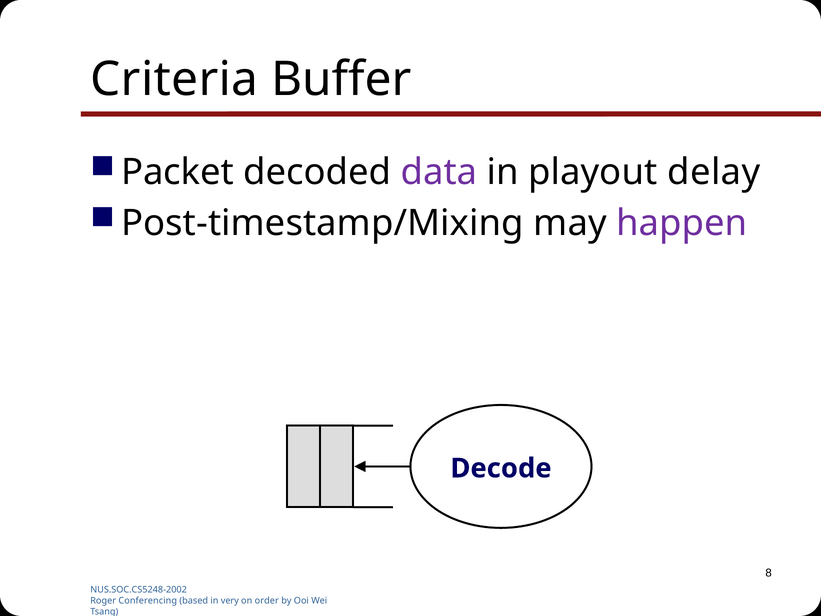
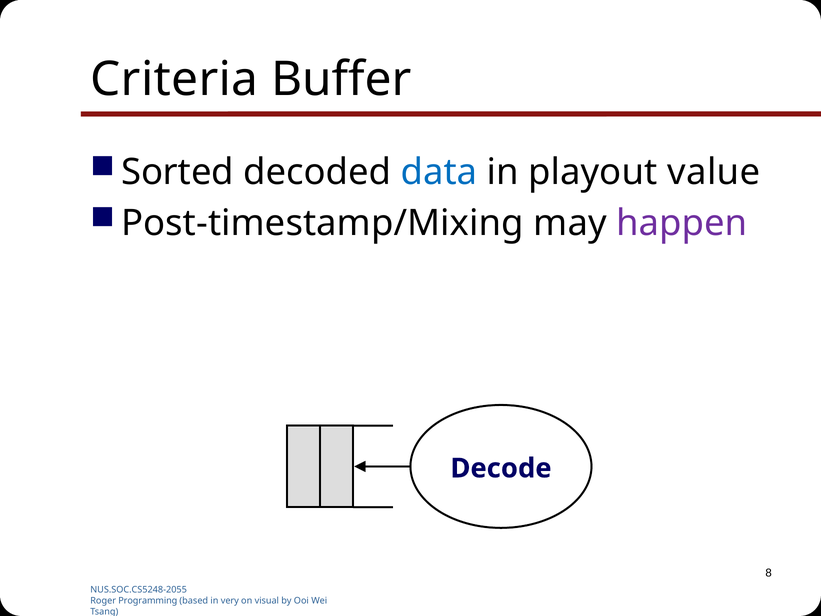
Packet: Packet -> Sorted (178, 172)
data colour: purple -> blue (439, 172)
delay: delay -> value (714, 172)
NUS.SOC.CS5248-2002: NUS.SOC.CS5248-2002 -> NUS.SOC.CS5248-2055 (139, 590)
Conferencing: Conferencing -> Programming (148, 601)
order: order -> visual (267, 601)
